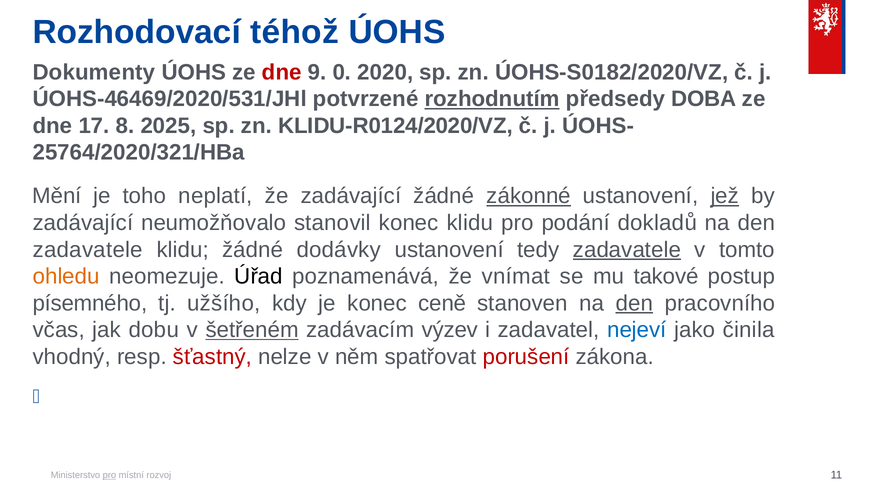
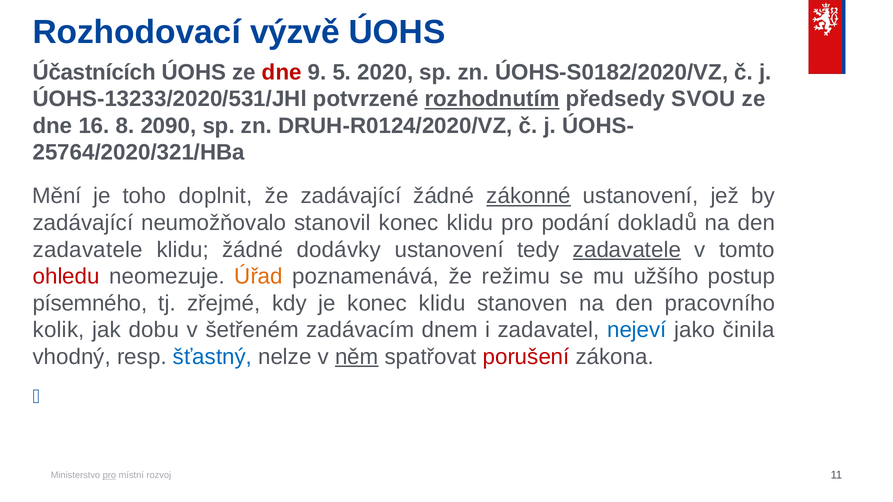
téhož: téhož -> výzvě (295, 32)
Dokumenty: Dokumenty -> Účastnících (94, 72)
0: 0 -> 5 (342, 72)
ÚOHS-46469/2020/531/JHl: ÚOHS-46469/2020/531/JHl -> ÚOHS-13233/2020/531/JHl (170, 99)
DOBA: DOBA -> SVOU (703, 99)
17: 17 -> 16 (94, 126)
2025: 2025 -> 2090 (168, 126)
KLIDU-R0124/2020/VZ: KLIDU-R0124/2020/VZ -> DRUH-R0124/2020/VZ (395, 126)
neplatí: neplatí -> doplnit (216, 196)
jež underline: present -> none (725, 196)
ohledu colour: orange -> red (66, 277)
Úřad colour: black -> orange (259, 277)
vnímat: vnímat -> režimu (516, 277)
takové: takové -> užšího (666, 277)
užšího: užšího -> zřejmé (224, 303)
je konec ceně: ceně -> klidu (442, 303)
den underline: present -> none (634, 303)
včas: včas -> kolik (59, 330)
šetřeném underline: present -> none (252, 330)
výzev: výzev -> dnem (450, 330)
šťastný colour: red -> blue (212, 357)
něm underline: none -> present (357, 357)
